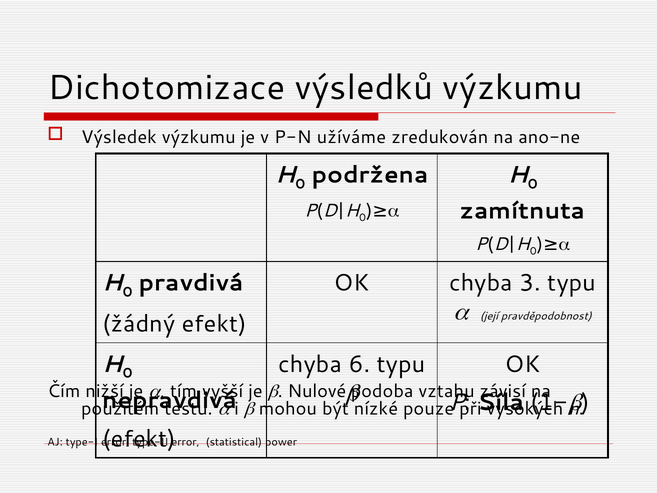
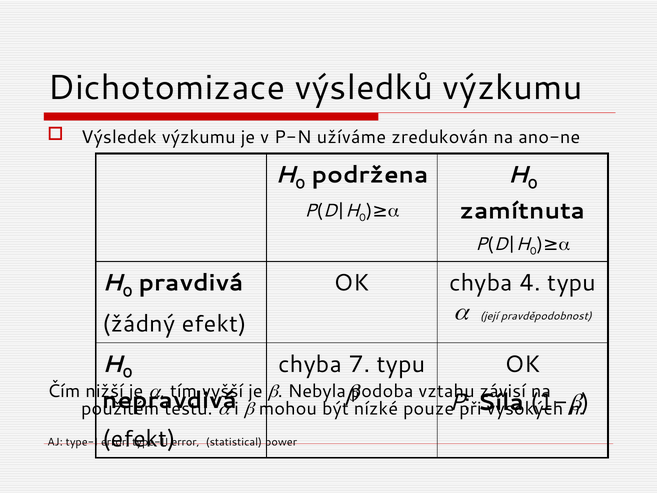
3: 3 -> 4 (530, 283)
6: 6 -> 7 (359, 364)
Nulové: Nulové -> Nebyla (317, 391)
